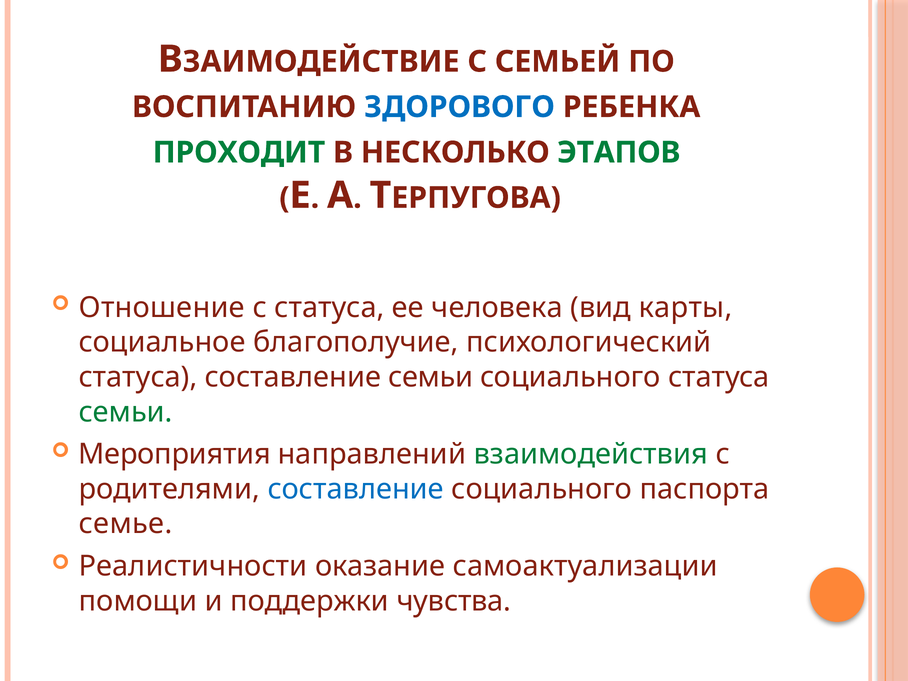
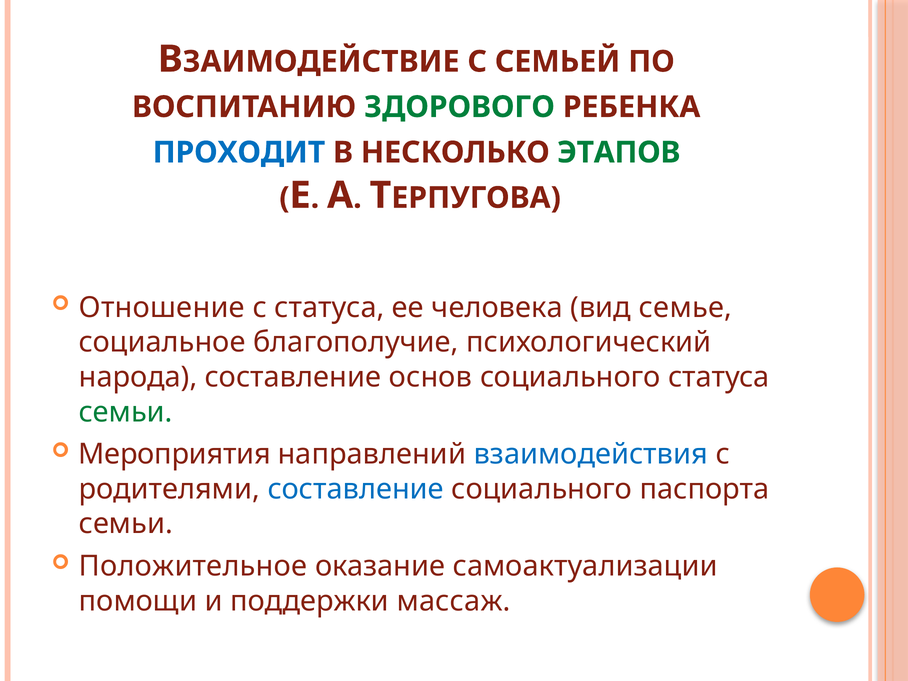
ЗДОРОВОГО colour: blue -> green (459, 107)
ПРОХОДИТ colour: green -> blue (239, 152)
карты: карты -> семье (685, 308)
статуса: статуса -> народа (138, 377)
составление семьи: семьи -> основ (430, 377)
взаимодействия colour: green -> blue (591, 454)
семье: семье -> семьи (126, 524)
Реалистичности: Реалистичности -> Положительное (193, 566)
чувства: чувства -> массаж (454, 601)
